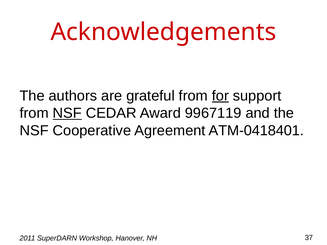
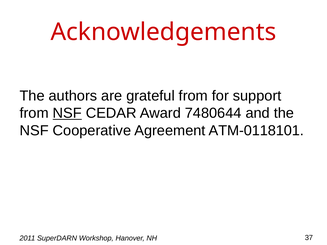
for underline: present -> none (220, 96)
9967119: 9967119 -> 7480644 (213, 113)
ATM-0418401: ATM-0418401 -> ATM-0118101 (256, 131)
